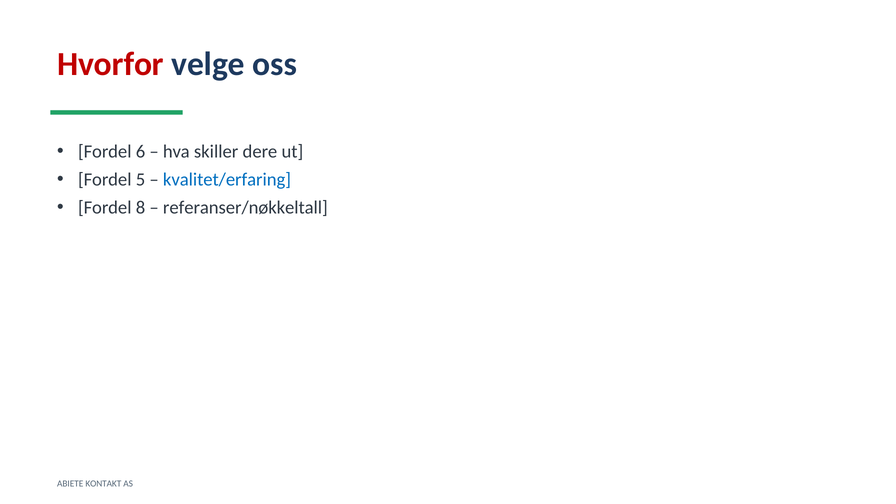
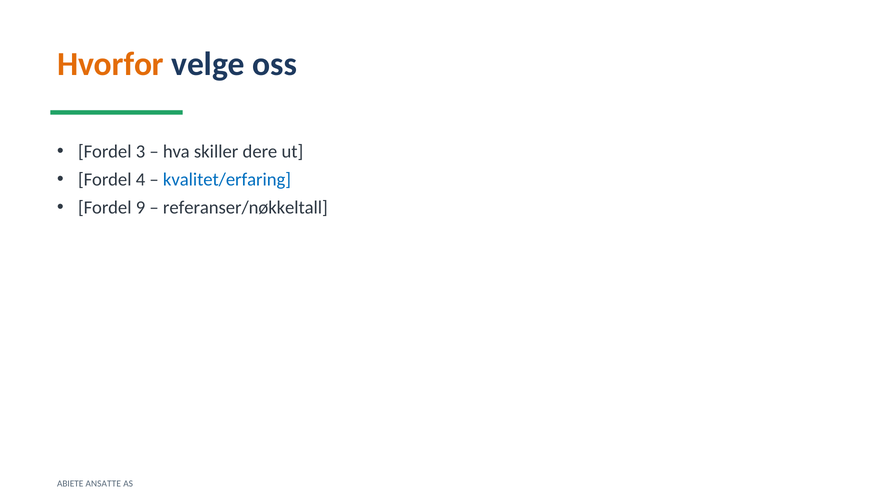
Hvorfor colour: red -> orange (110, 64)
6: 6 -> 3 (141, 152)
5: 5 -> 4 (141, 180)
8: 8 -> 9 (141, 208)
KONTAKT: KONTAKT -> ANSATTE (103, 484)
